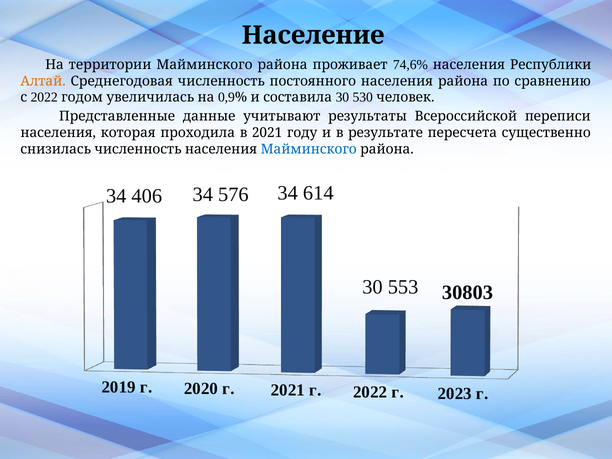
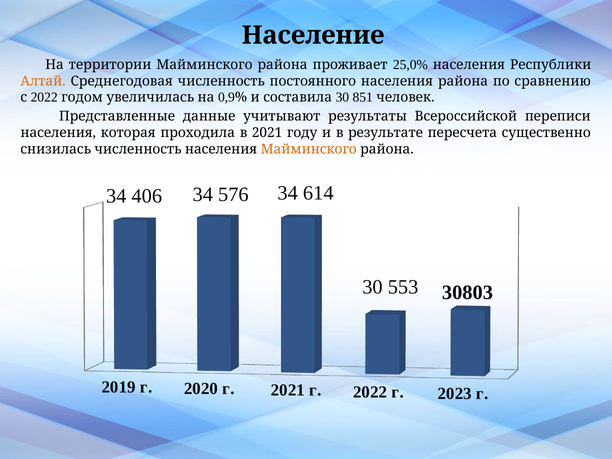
74,6%: 74,6% -> 25,0% (410, 65)
530: 530 -> 851 (363, 97)
Майминского colour: blue -> orange (309, 149)
